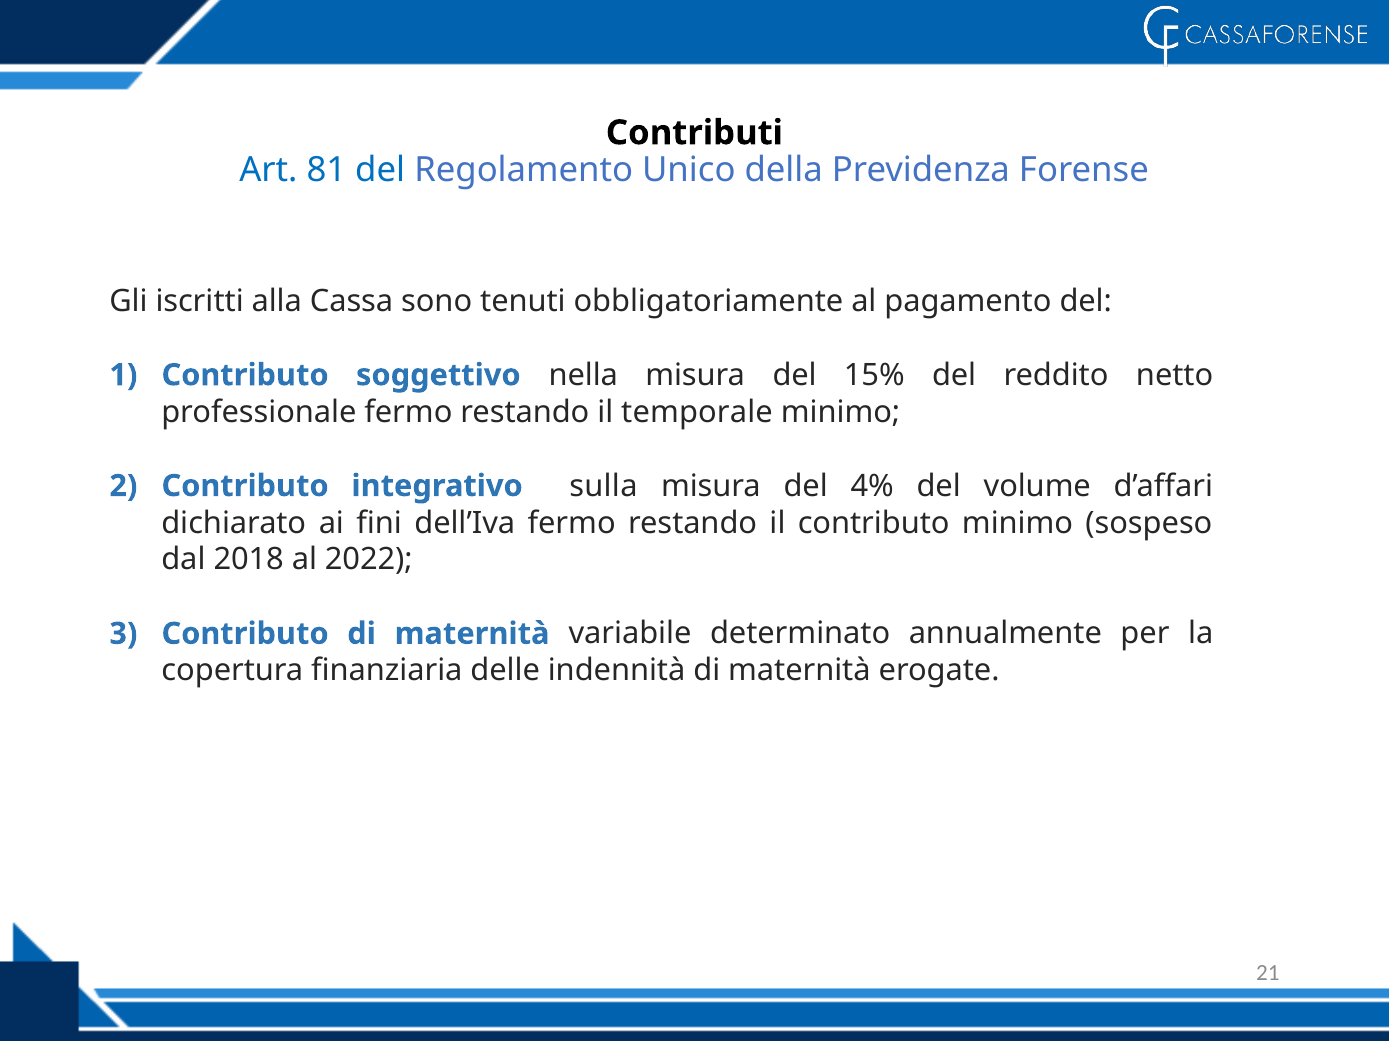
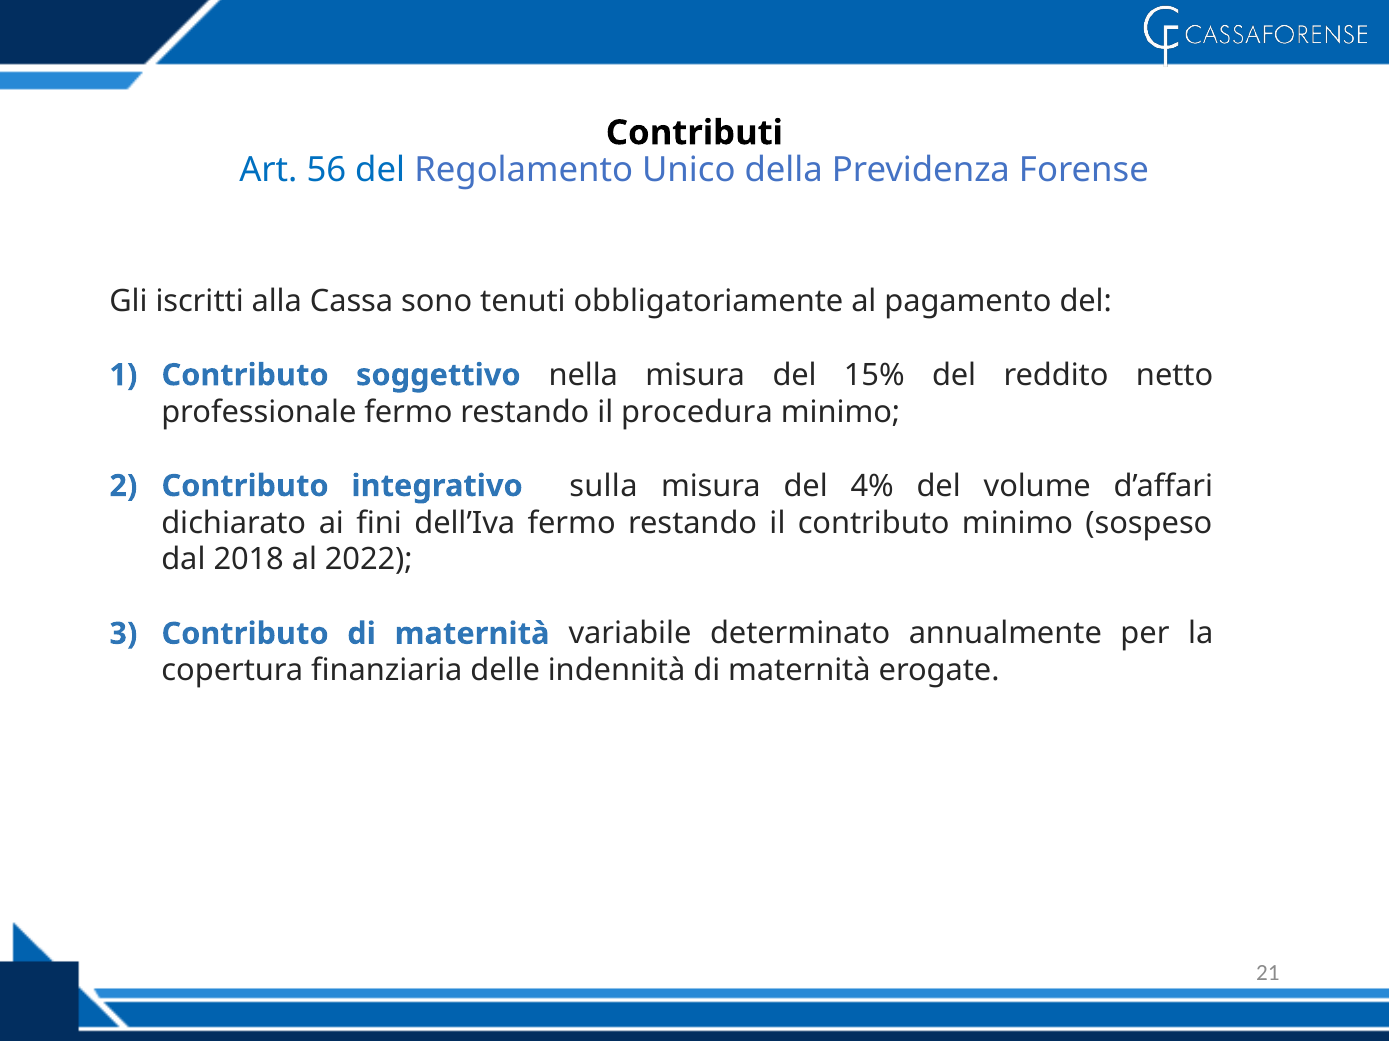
81: 81 -> 56 (326, 170)
temporale: temporale -> procedura (697, 412)
